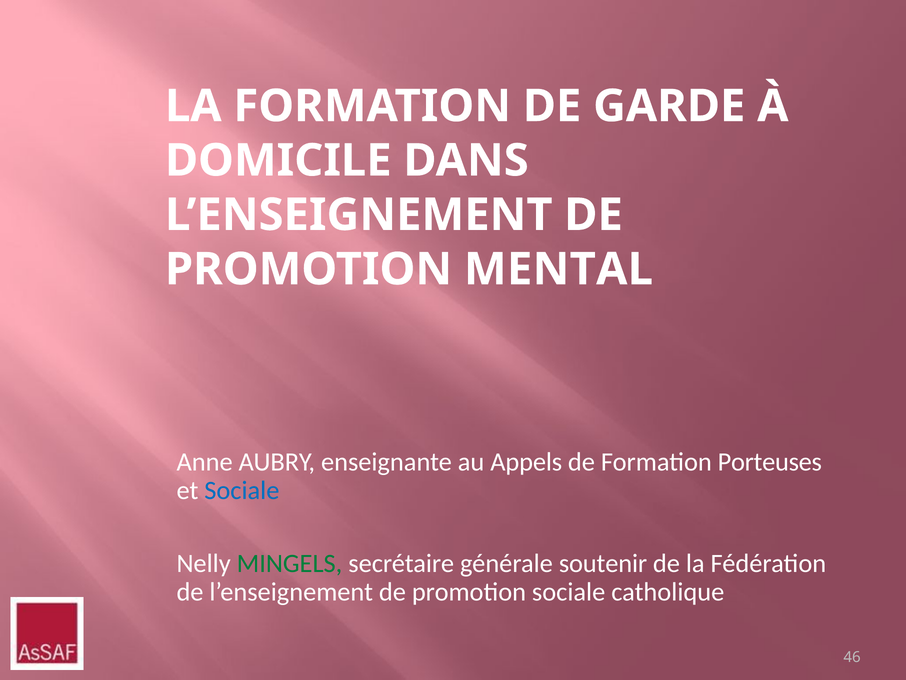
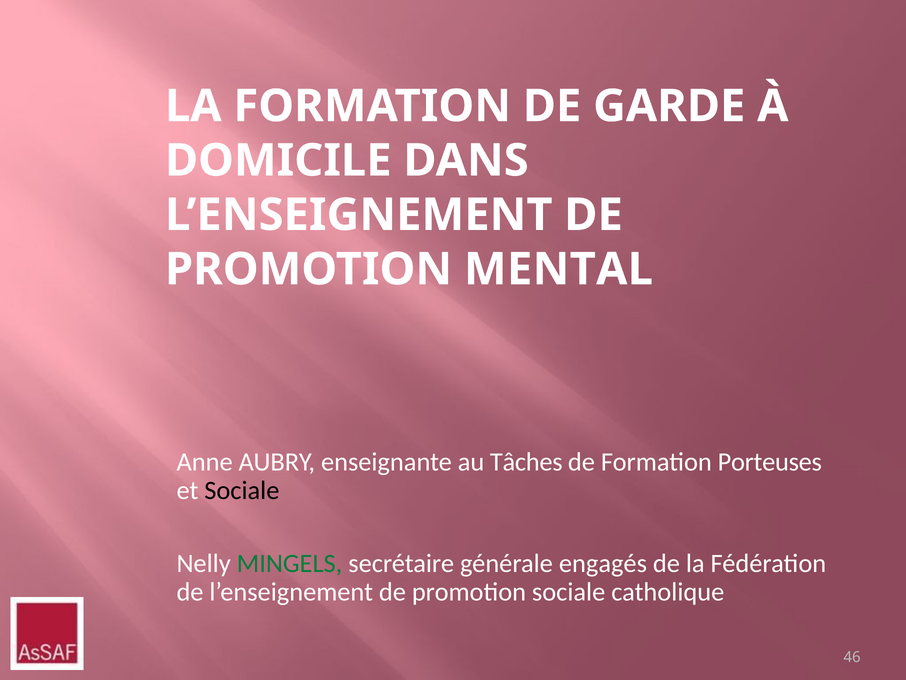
Appels: Appels -> Tâches (526, 462)
Sociale colour: blue -> black (242, 490)
soutenir: soutenir -> engagés (603, 563)
